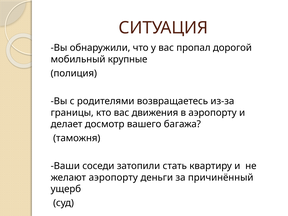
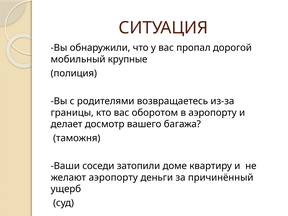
движения: движения -> оборотом (155, 113)
стать: стать -> доме (175, 166)
